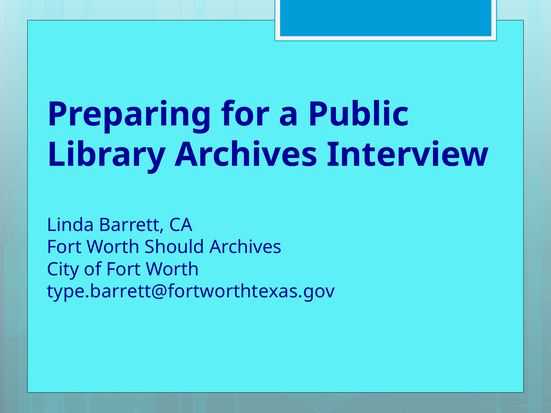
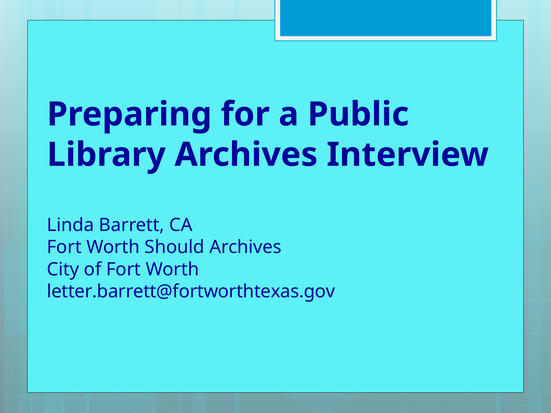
type.barrett@fortworthtexas.gov: type.barrett@fortworthtexas.gov -> letter.barrett@fortworthtexas.gov (191, 291)
